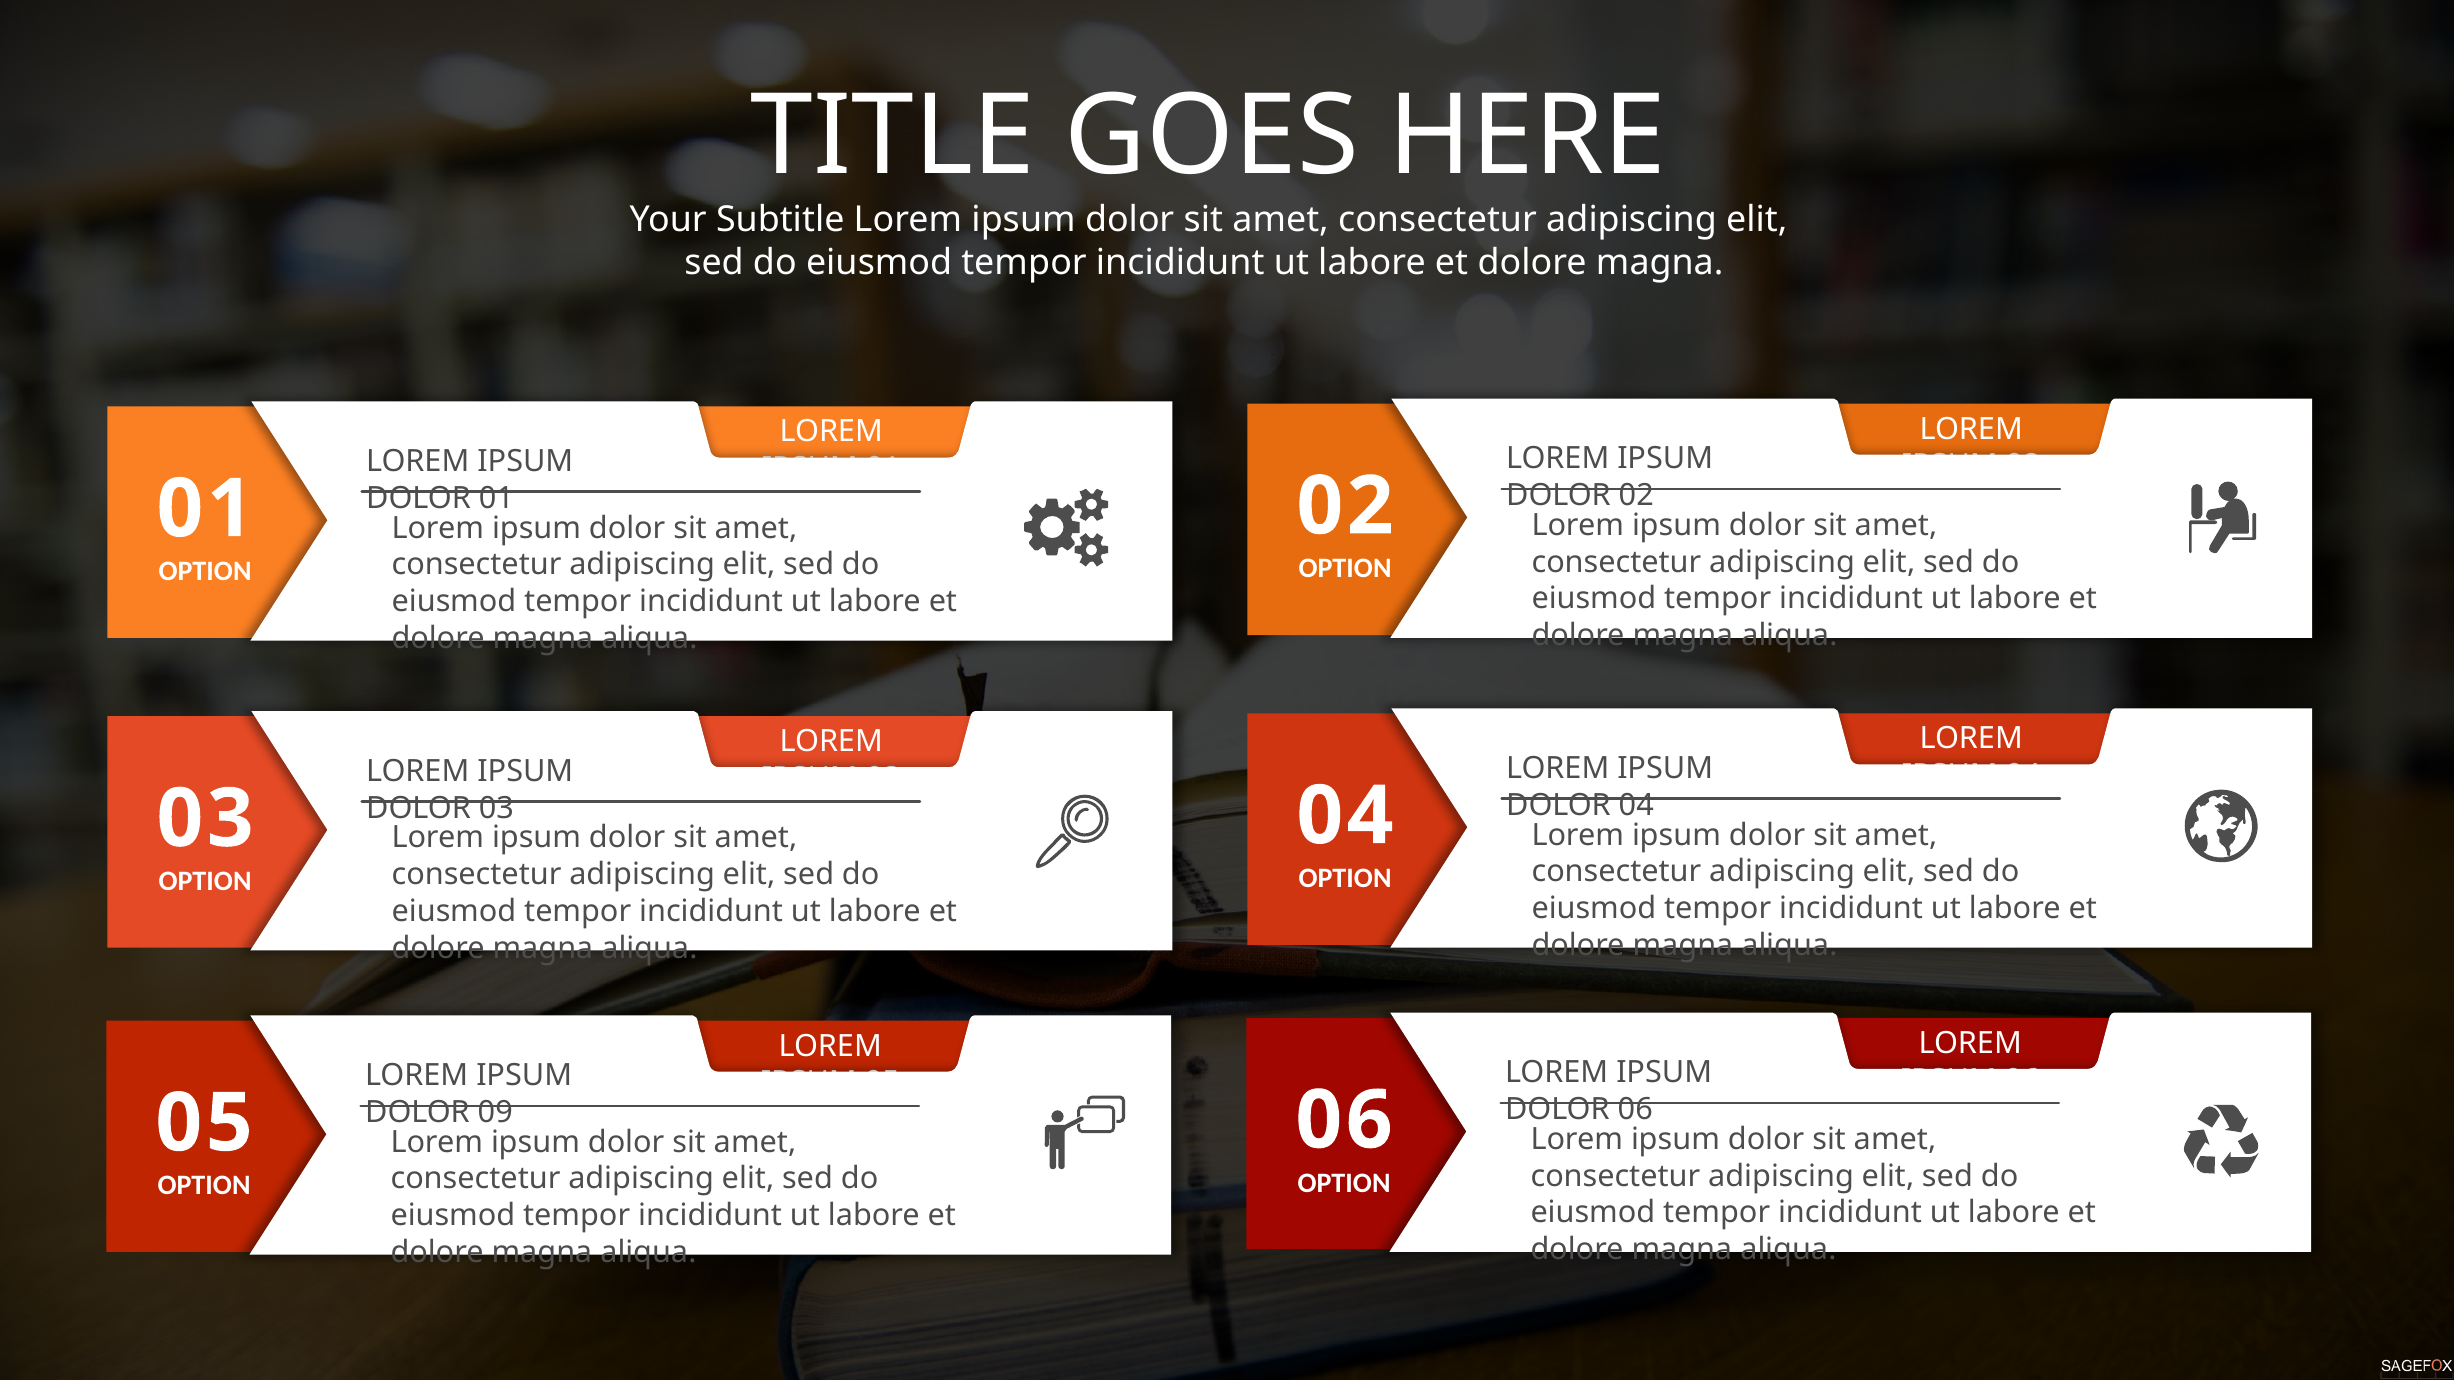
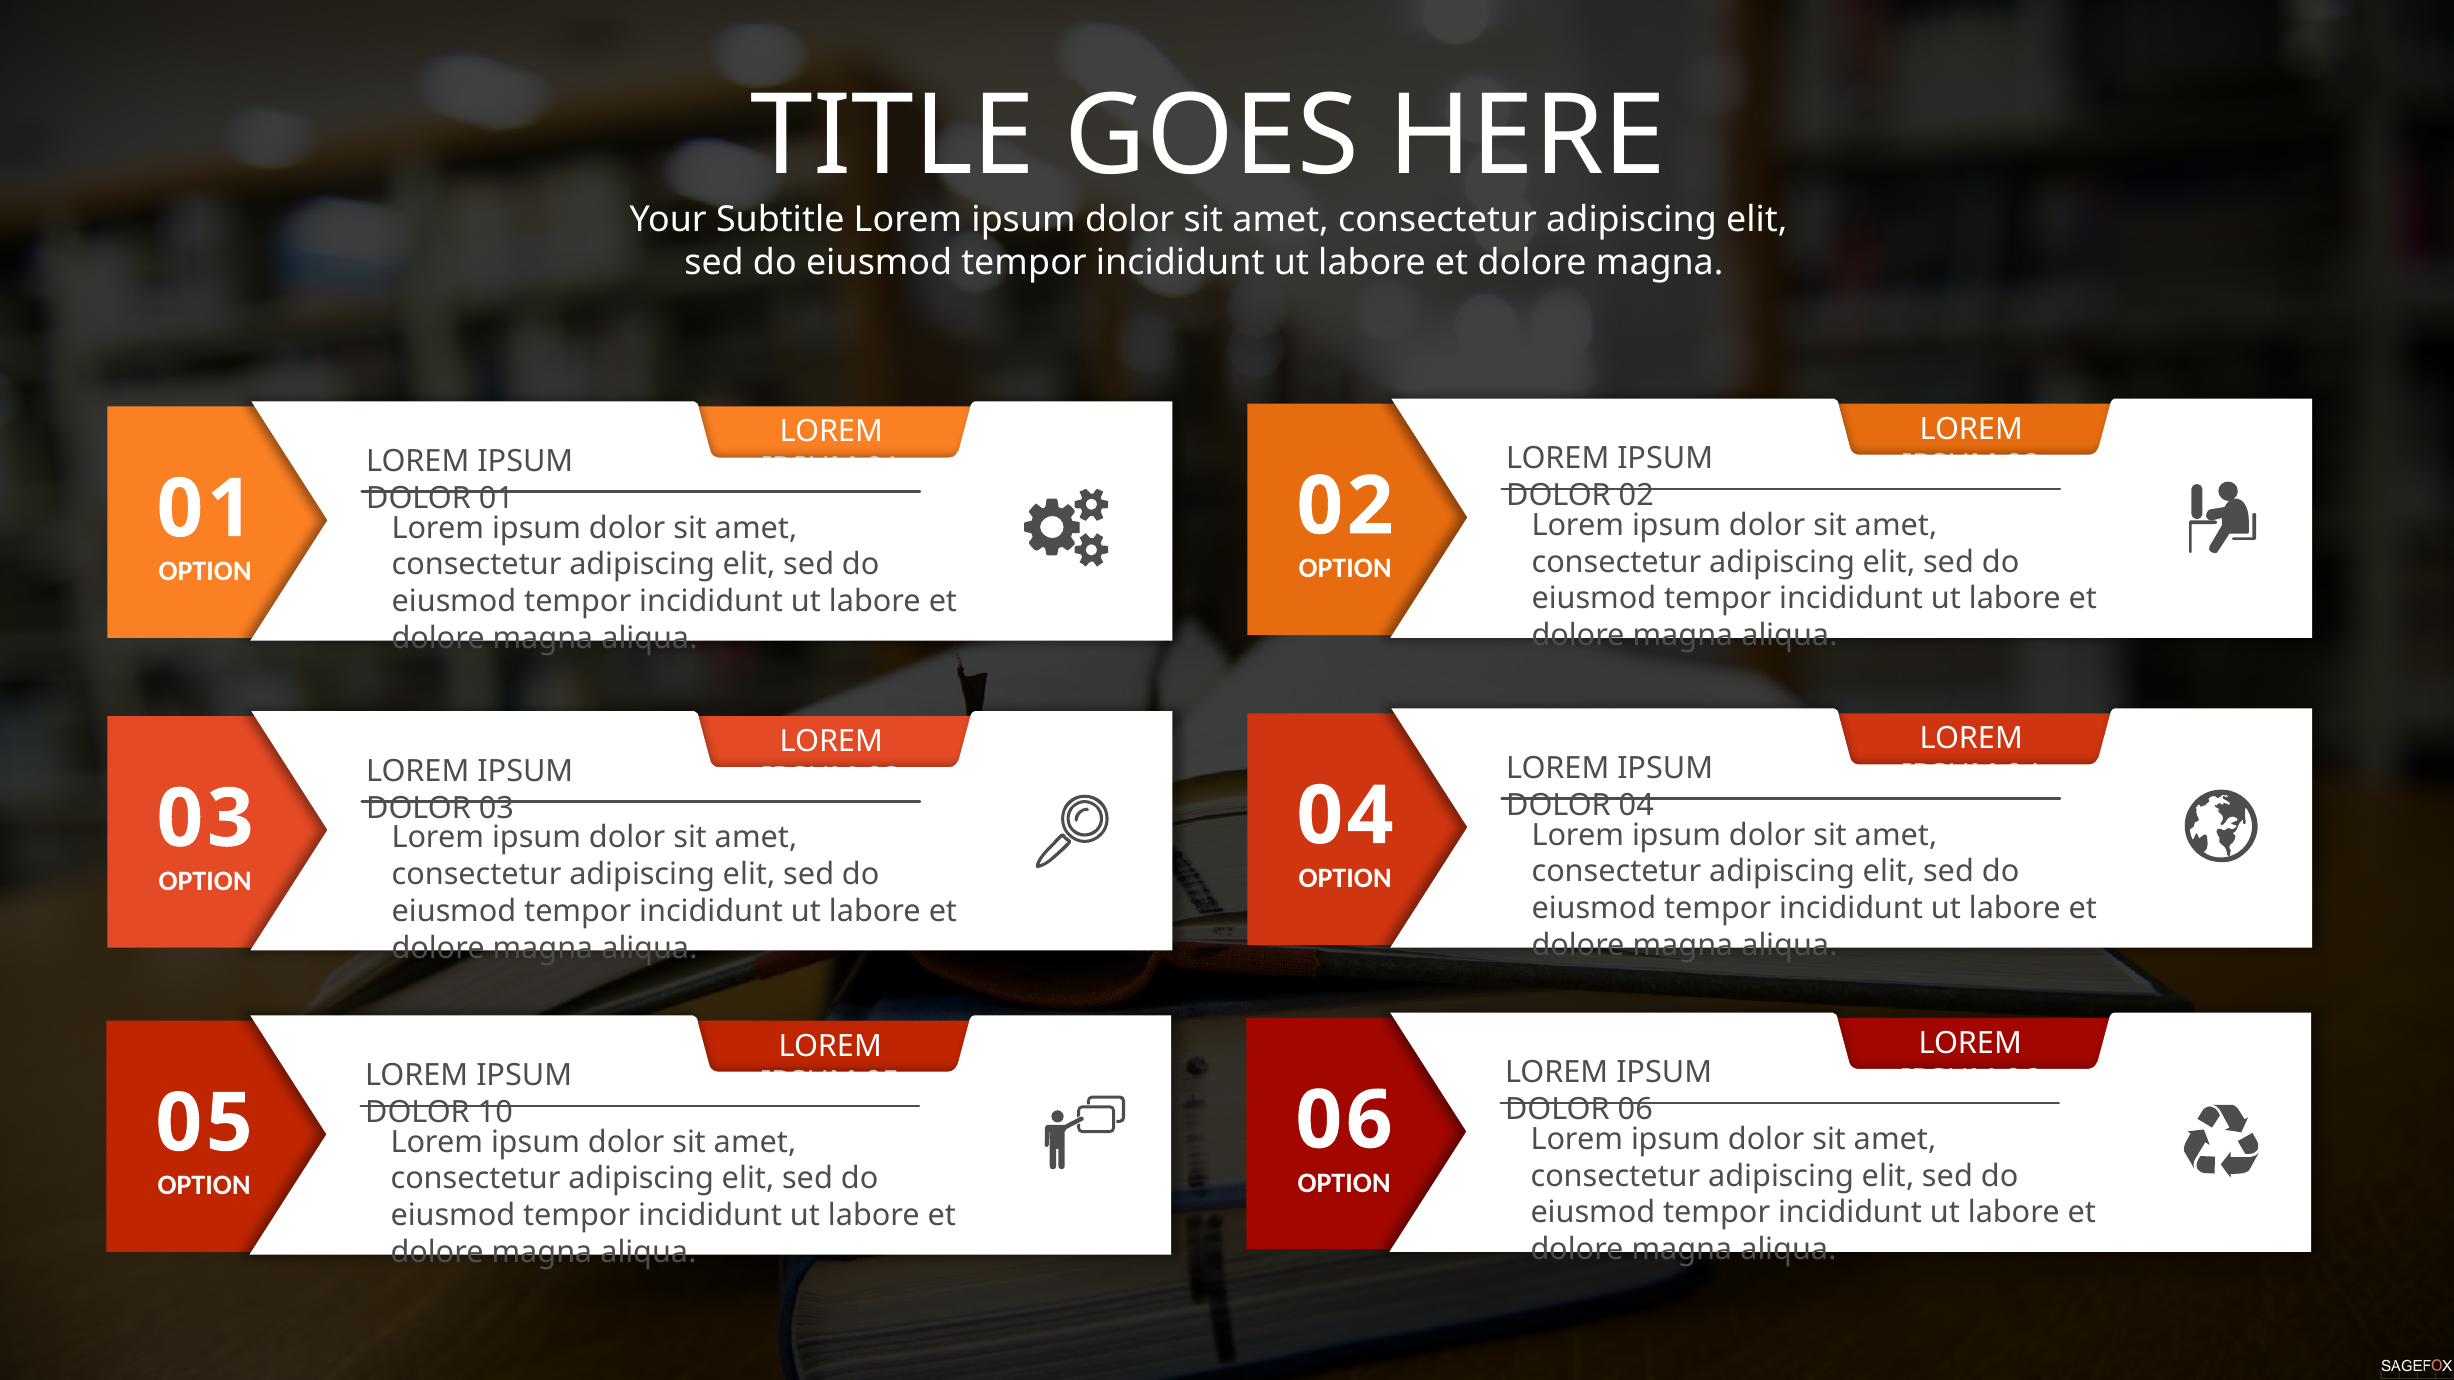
09: 09 -> 10 (495, 1113)
